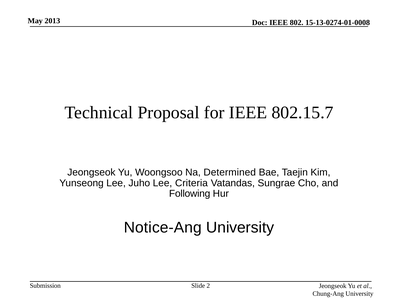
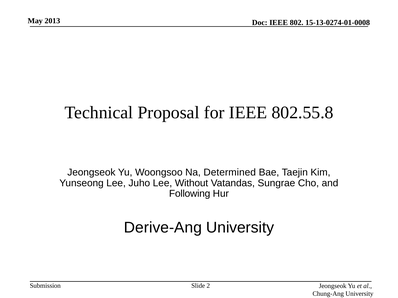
802.15.7: 802.15.7 -> 802.55.8 (303, 113)
Criteria: Criteria -> Without (192, 183)
Notice-Ang: Notice-Ang -> Derive-Ang (163, 228)
